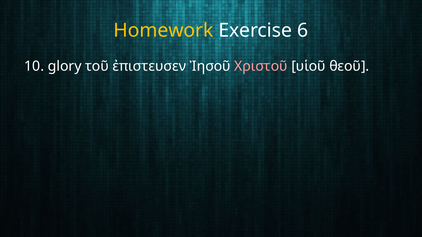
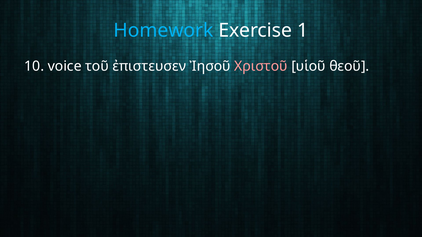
Homework colour: yellow -> light blue (164, 31)
6: 6 -> 1 (303, 31)
glory: glory -> voice (65, 66)
